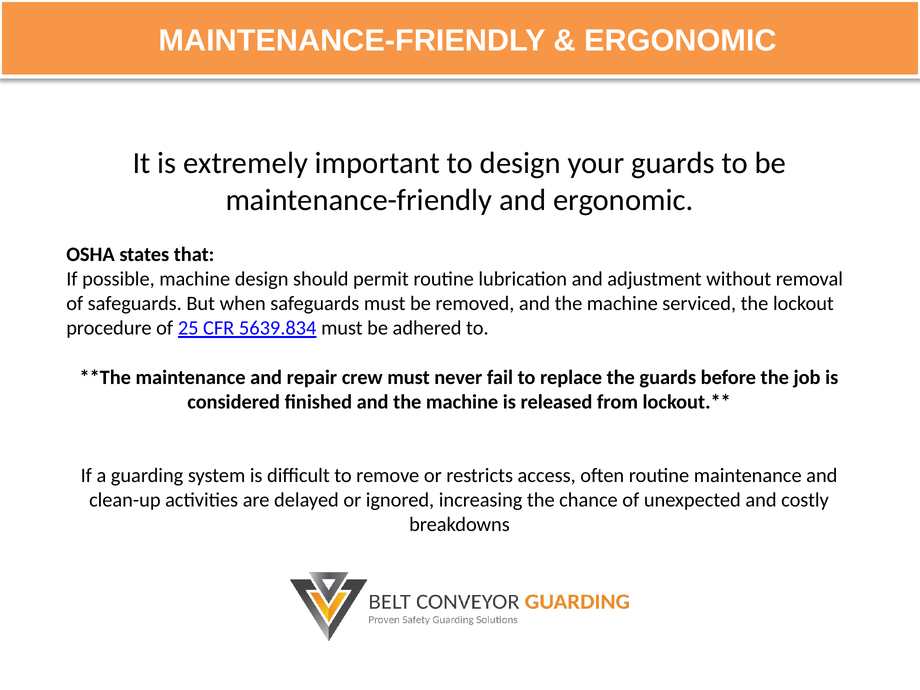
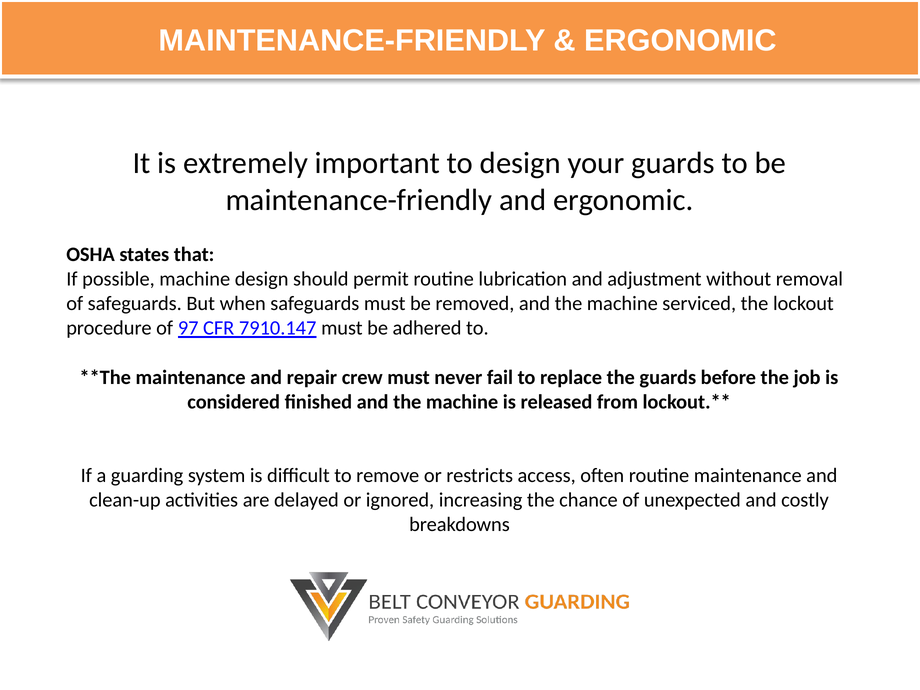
25: 25 -> 97 (188, 328)
5639.834: 5639.834 -> 7910.147 (278, 328)
